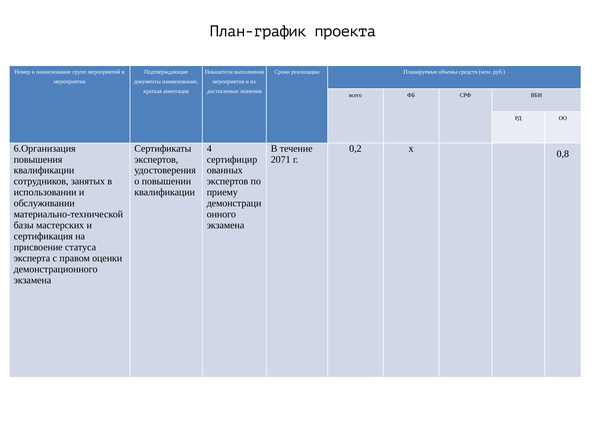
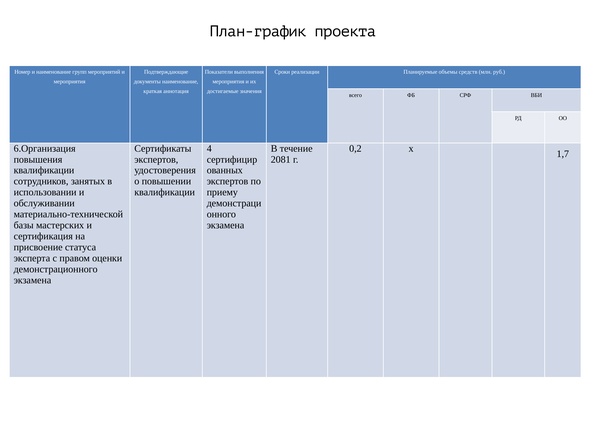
0,8: 0,8 -> 1,7 (563, 154)
2071: 2071 -> 2081 (281, 160)
